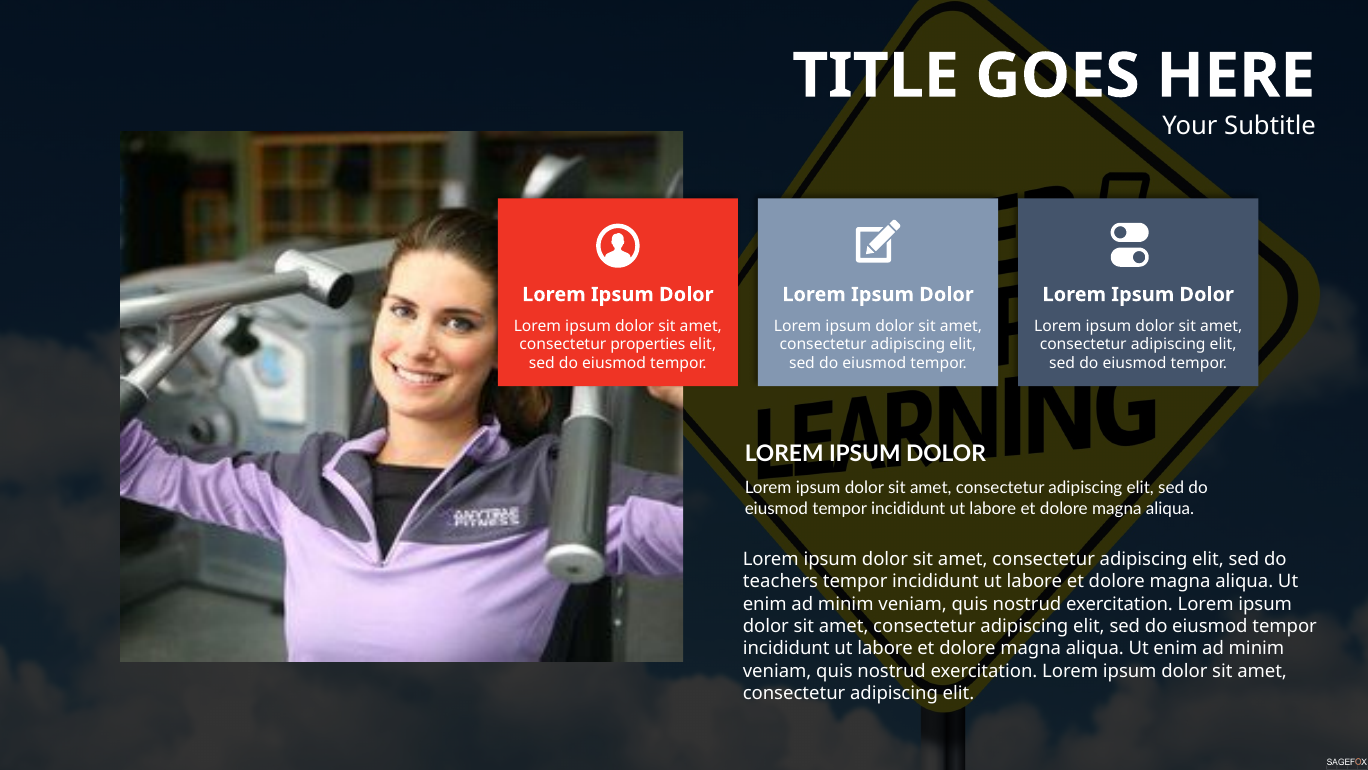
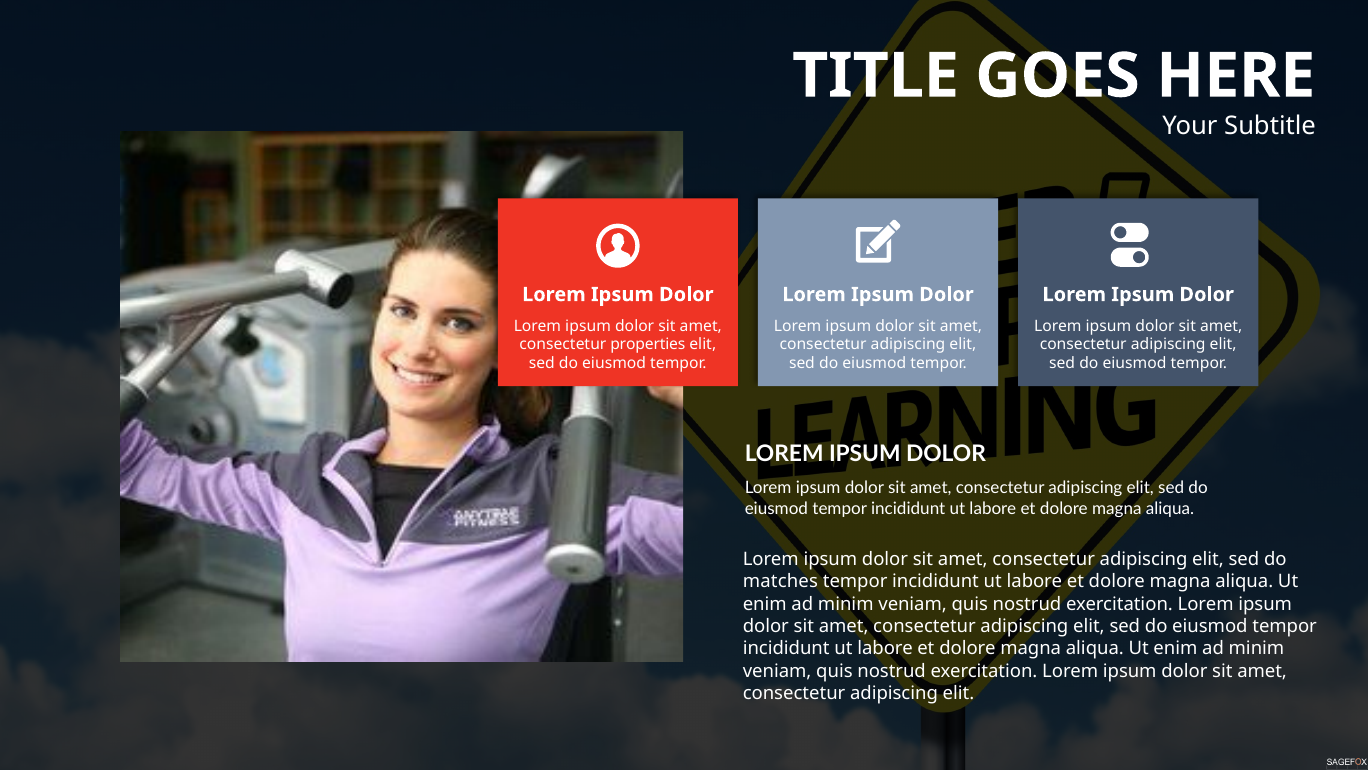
teachers: teachers -> matches (780, 581)
